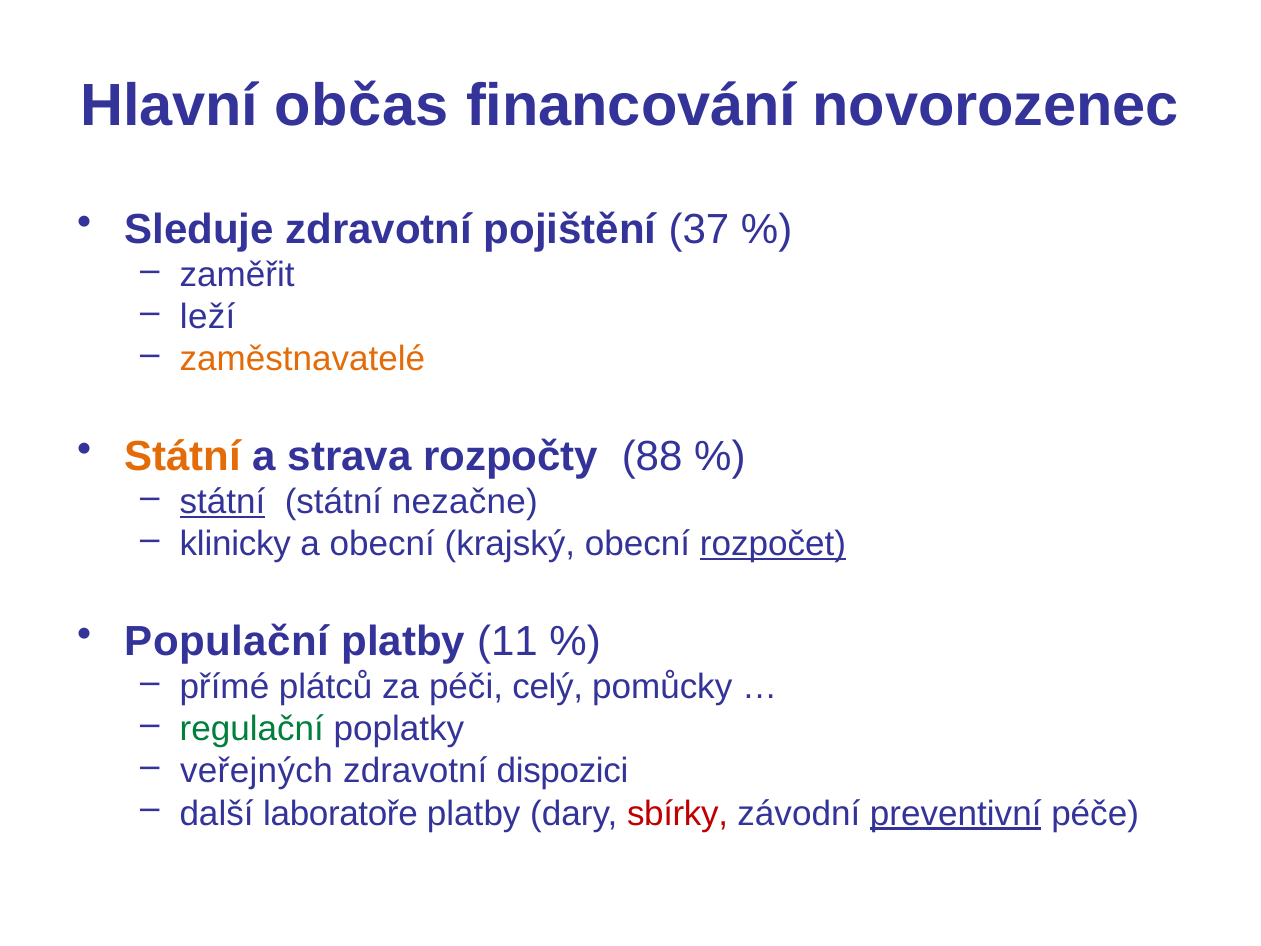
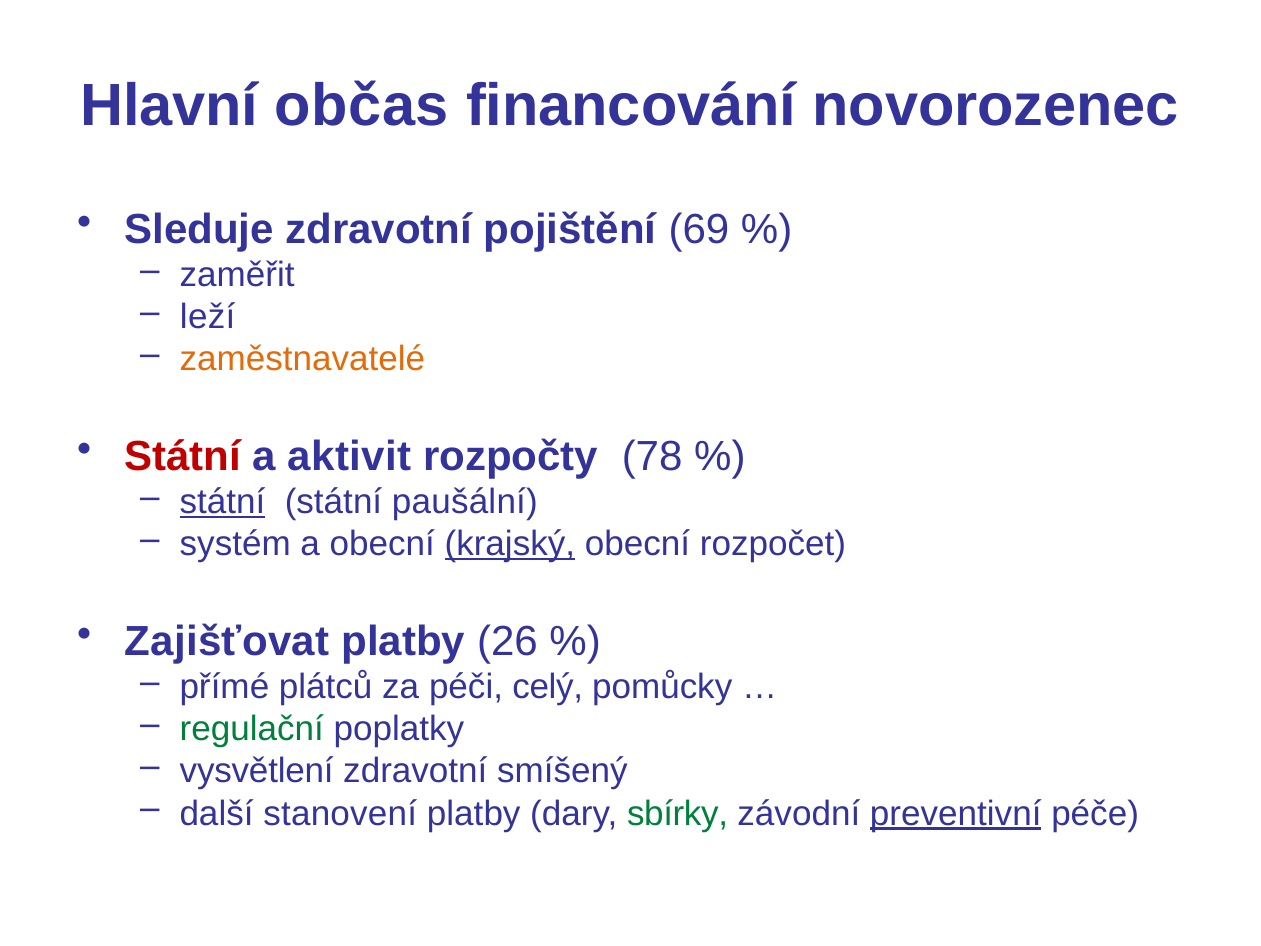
37: 37 -> 69 (699, 229)
Státní colour: orange -> red (183, 456)
strava: strava -> aktivit (349, 456)
88: 88 -> 78 (652, 456)
nezačne: nezačne -> paušální (465, 502)
klinicky: klinicky -> systém (235, 544)
krajský underline: none -> present (510, 544)
rozpočet underline: present -> none (773, 544)
Populační: Populační -> Zajišťovat (227, 641)
11: 11 -> 26 (508, 641)
veřejných: veřejných -> vysvětlení (257, 771)
dispozici: dispozici -> smíšený (562, 771)
laboratoře: laboratoře -> stanovení (340, 813)
sbírky colour: red -> green (678, 813)
